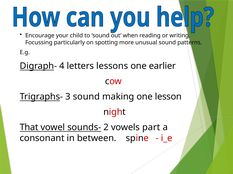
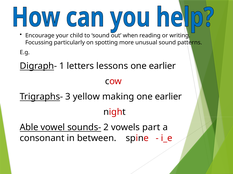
4: 4 -> 1 (62, 66)
3 sound: sound -> yellow (86, 97)
making one lesson: lesson -> earlier (168, 97)
That: That -> Able (29, 128)
